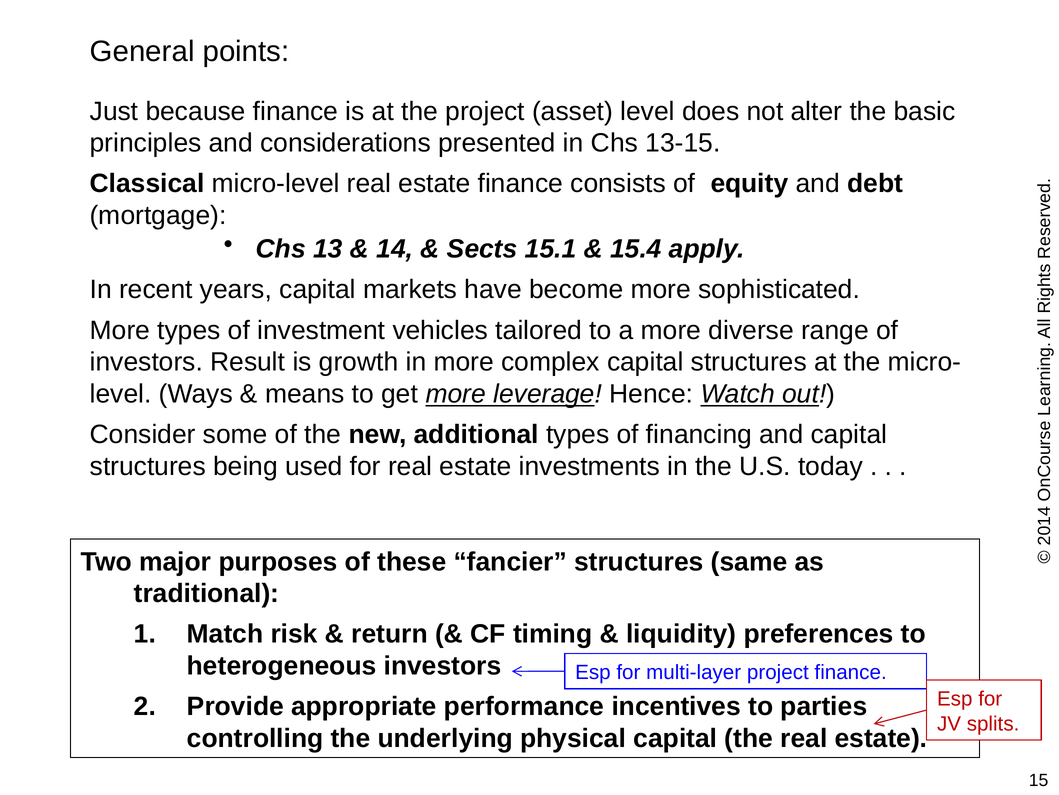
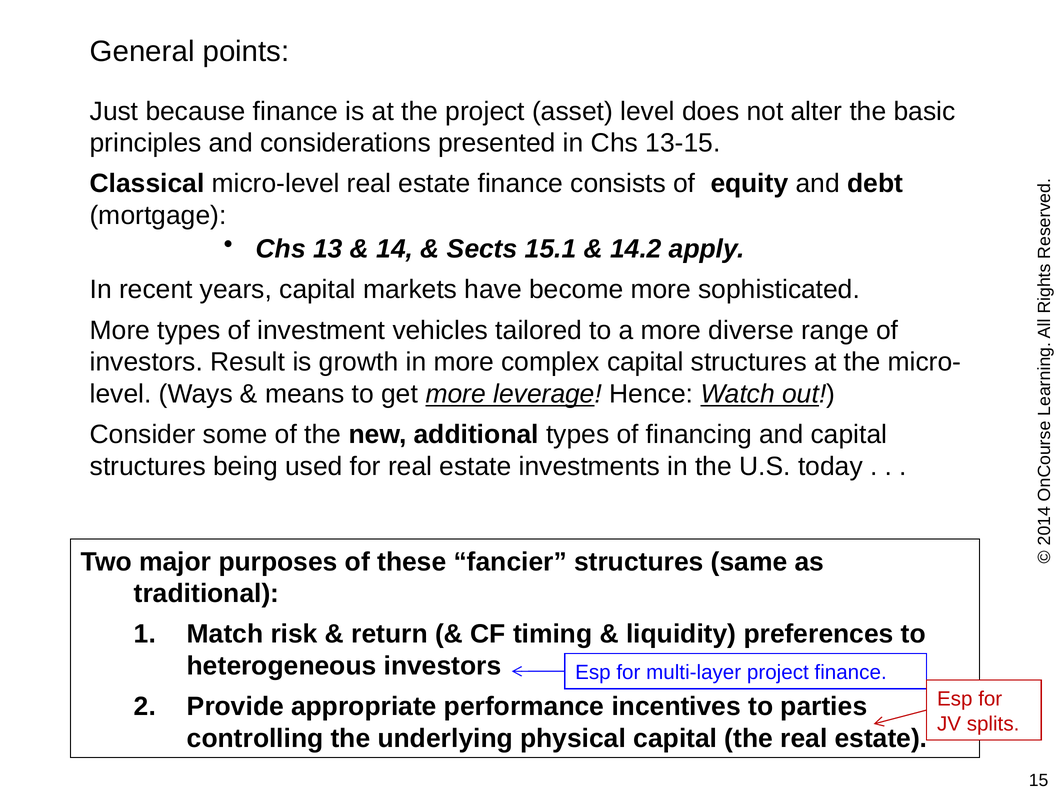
15.4: 15.4 -> 14.2 (636, 249)
